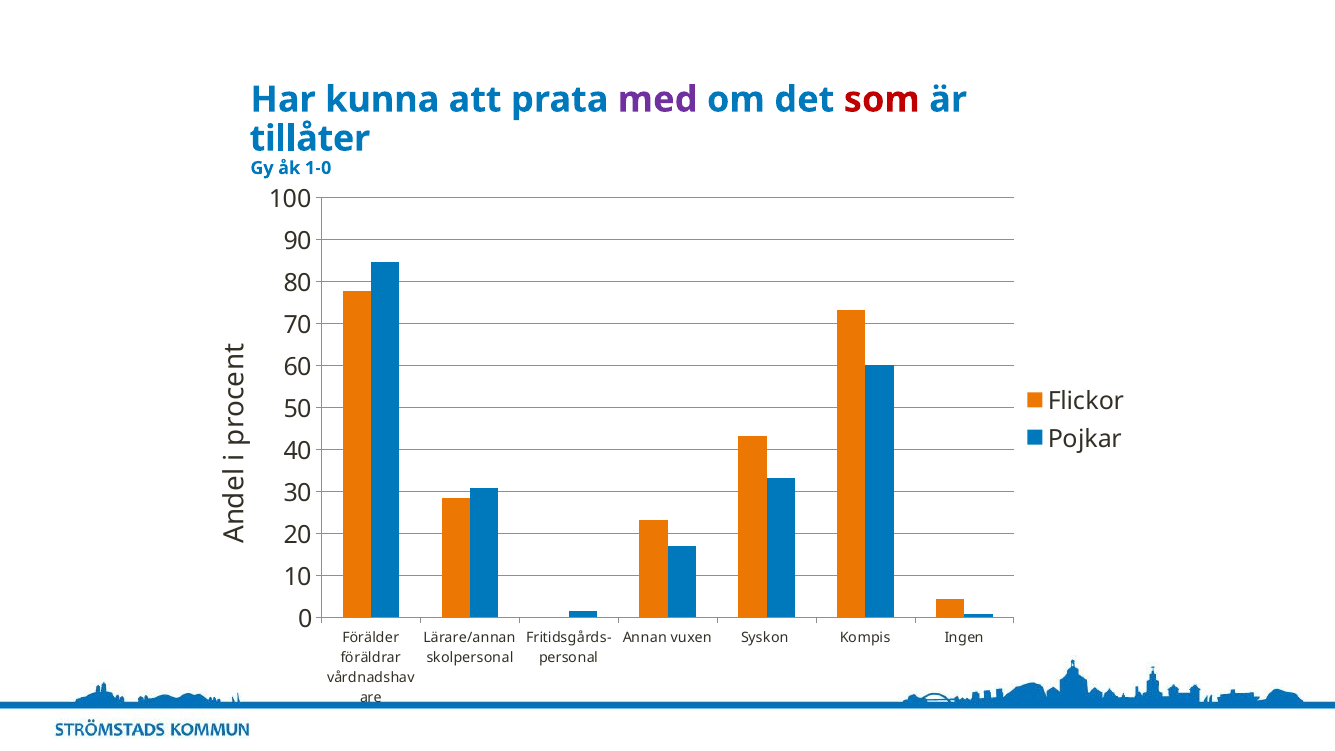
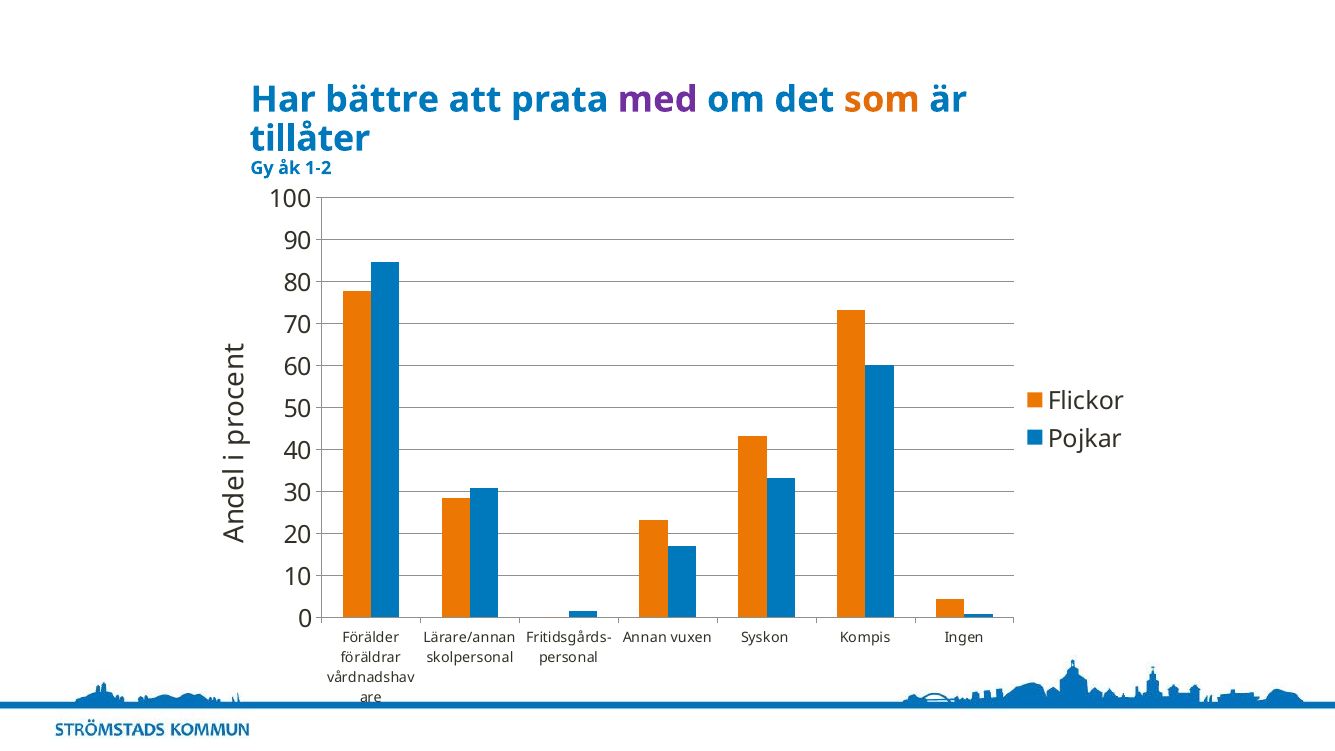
kunna: kunna -> bättre (382, 100)
som colour: red -> orange (882, 100)
1-0: 1-0 -> 1-2 (318, 168)
